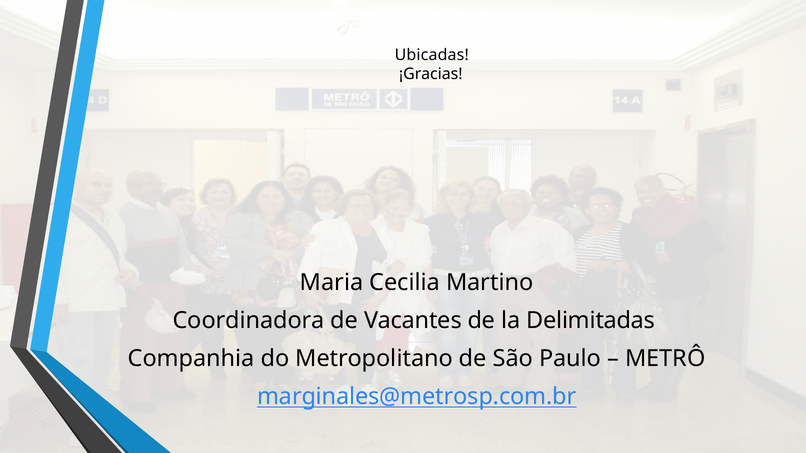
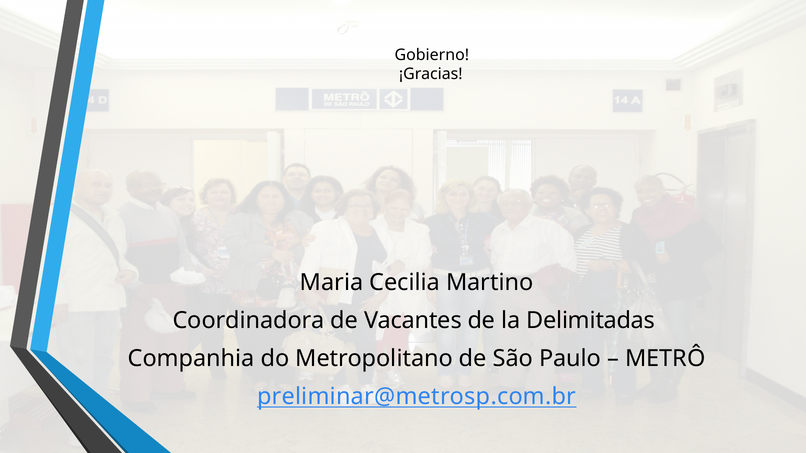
Ubicadas: Ubicadas -> Gobierno (432, 55)
marginales@metrosp.com.br: marginales@metrosp.com.br -> preliminar@metrosp.com.br (417, 397)
